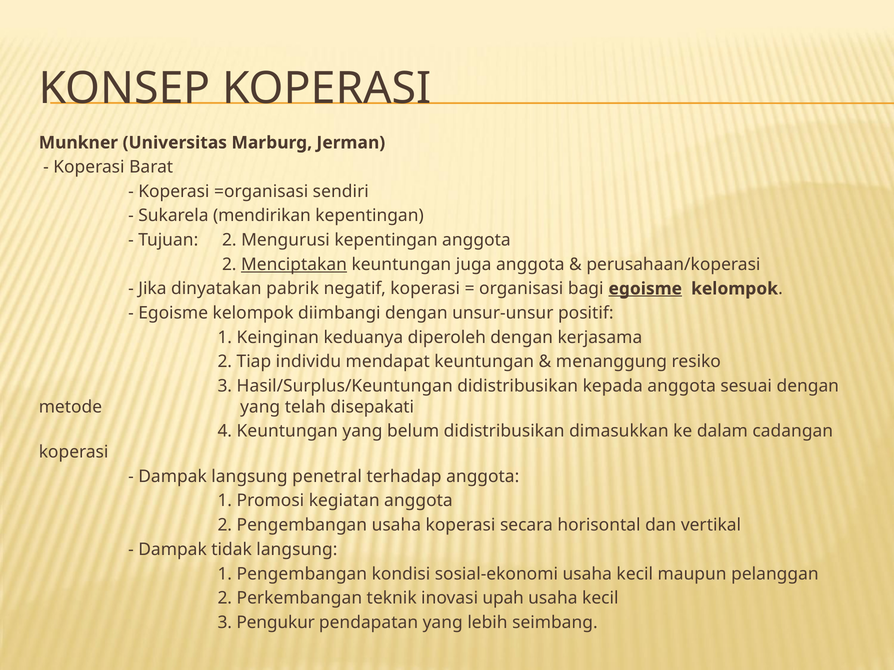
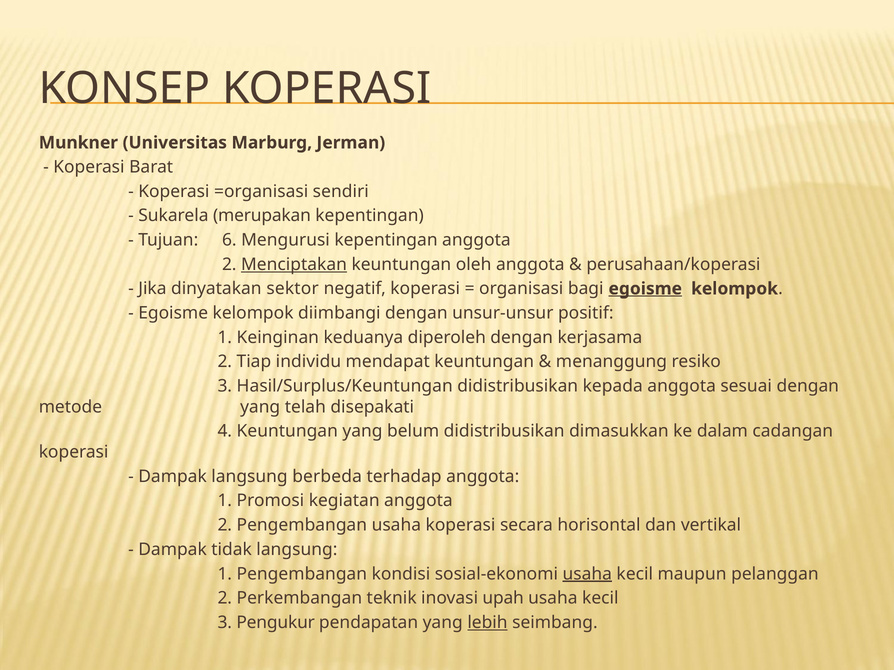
mendirikan: mendirikan -> merupakan (262, 216)
Tujuan 2: 2 -> 6 (229, 240)
juga: juga -> oleh (474, 265)
pabrik: pabrik -> sektor (293, 289)
penetral: penetral -> berbeda (327, 477)
usaha underline: none -> present (587, 574)
lebih underline: none -> present (487, 623)
